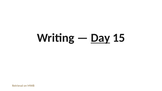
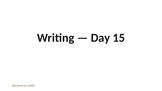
Day underline: present -> none (100, 38)
